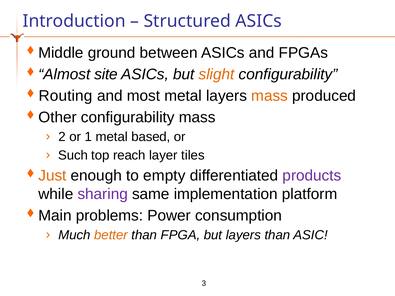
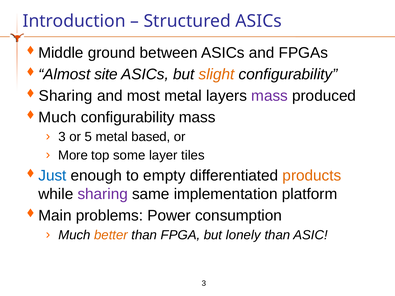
Routing: Routing -> Sharing (66, 96)
mass colour: orange -> purple (270, 96)
Other: Other -> Much (57, 117)
2: 2 -> 3 (62, 137)
1: 1 -> 5 (88, 137)
Such: Such -> More (73, 155)
reach: reach -> some (129, 155)
Just colour: orange -> blue (52, 176)
products colour: purple -> orange (312, 176)
but layers: layers -> lonely (243, 235)
